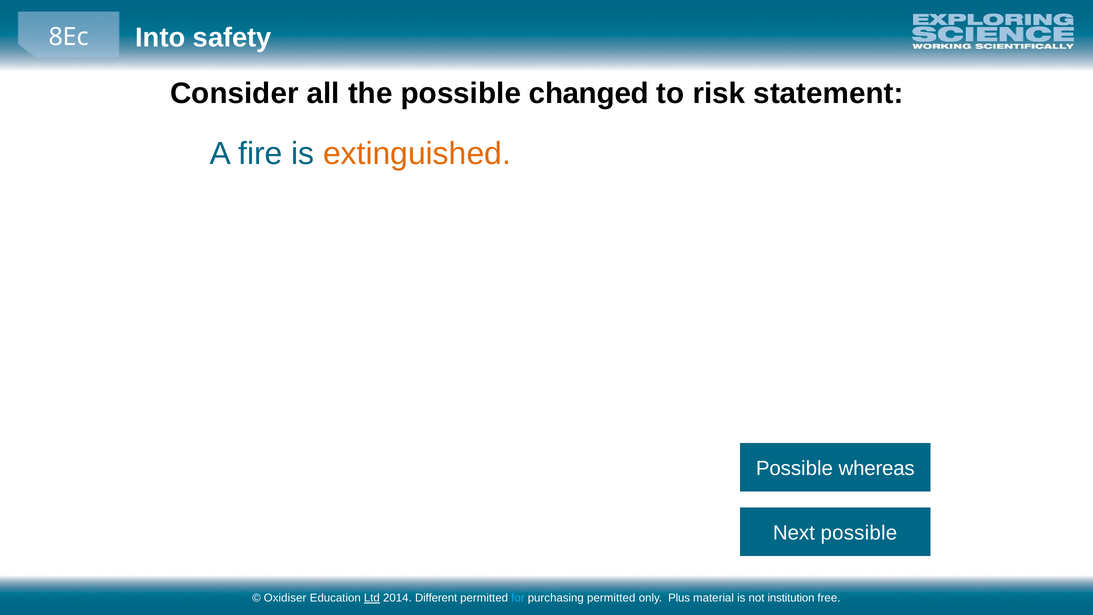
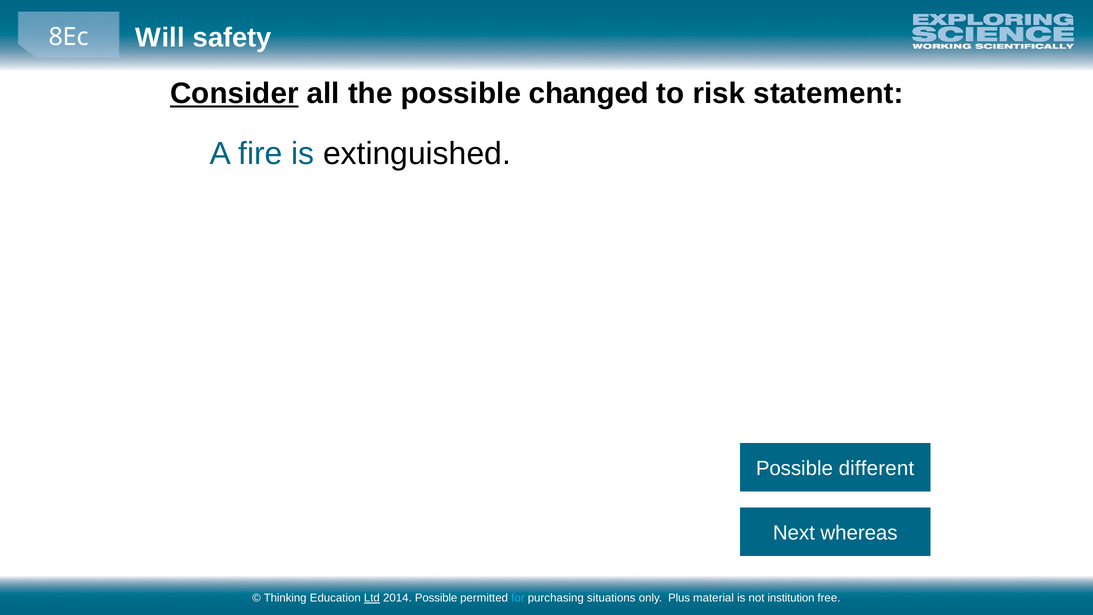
Into: Into -> Will (160, 38)
Consider underline: none -> present (234, 94)
extinguished colour: orange -> black (417, 153)
whereas: whereas -> different (876, 469)
Next possible: possible -> whereas (859, 533)
Oxidiser: Oxidiser -> Thinking (285, 598)
2014 Different: Different -> Possible (436, 598)
purchasing permitted: permitted -> situations (611, 598)
